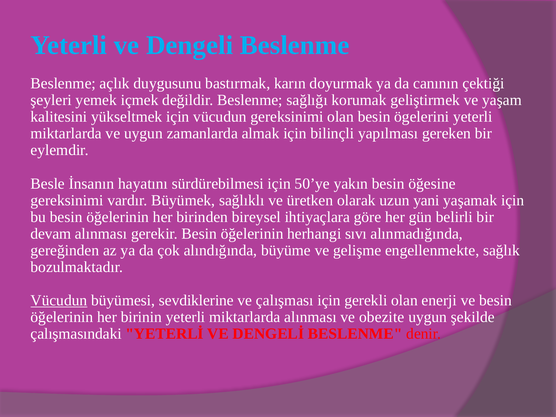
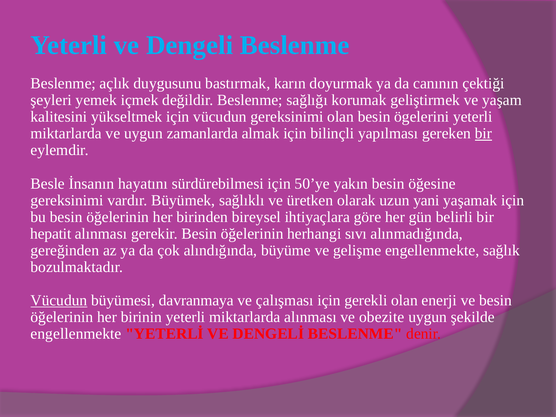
bir underline: none -> present (483, 134)
devam: devam -> hepatit (51, 234)
sevdiklerine: sevdiklerine -> davranmaya (196, 300)
çalışmasındaki: çalışmasındaki -> engellenmekte (76, 334)
